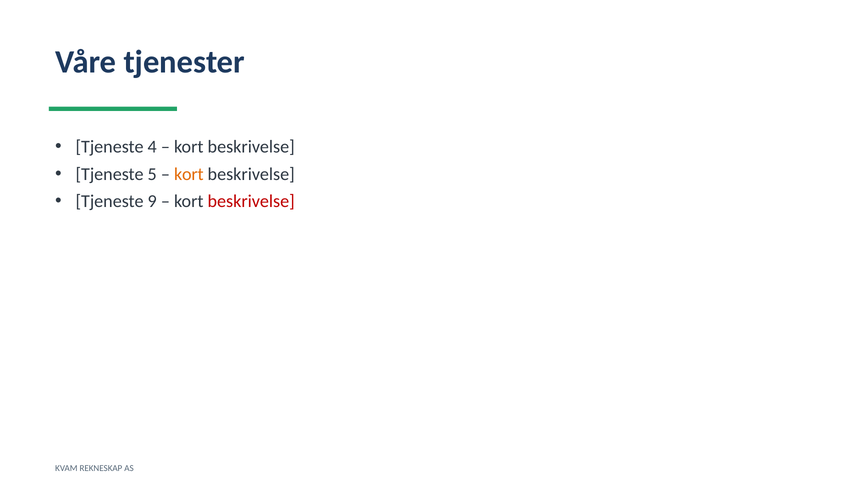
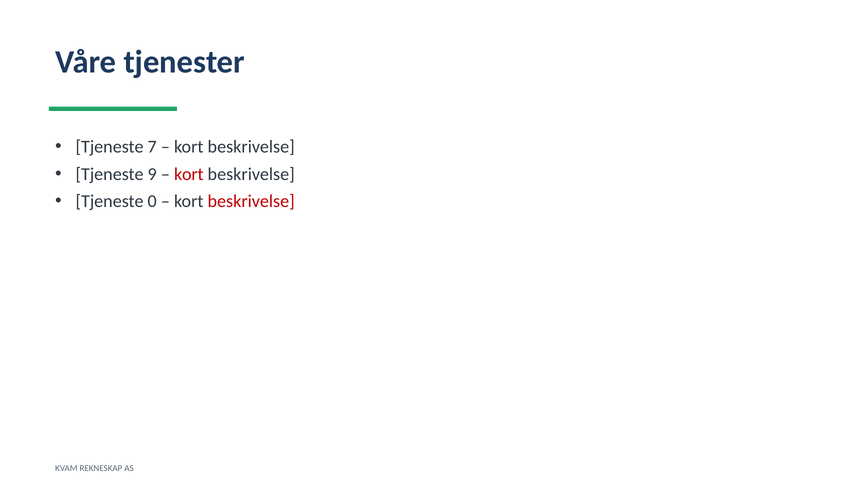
4: 4 -> 7 (152, 147)
5: 5 -> 9 (152, 174)
kort colour: orange -> red (189, 174)
9: 9 -> 0 (152, 201)
